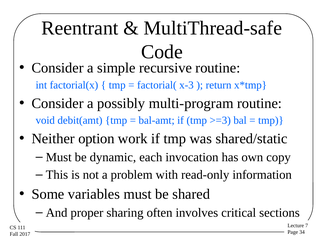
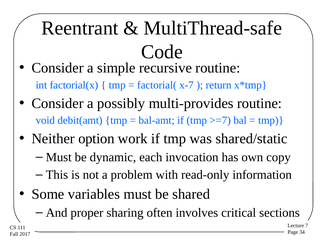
x-3: x-3 -> x-7 (187, 85)
multi-program: multi-program -> multi-provides (191, 103)
>=3: >=3 -> >=7 (220, 120)
